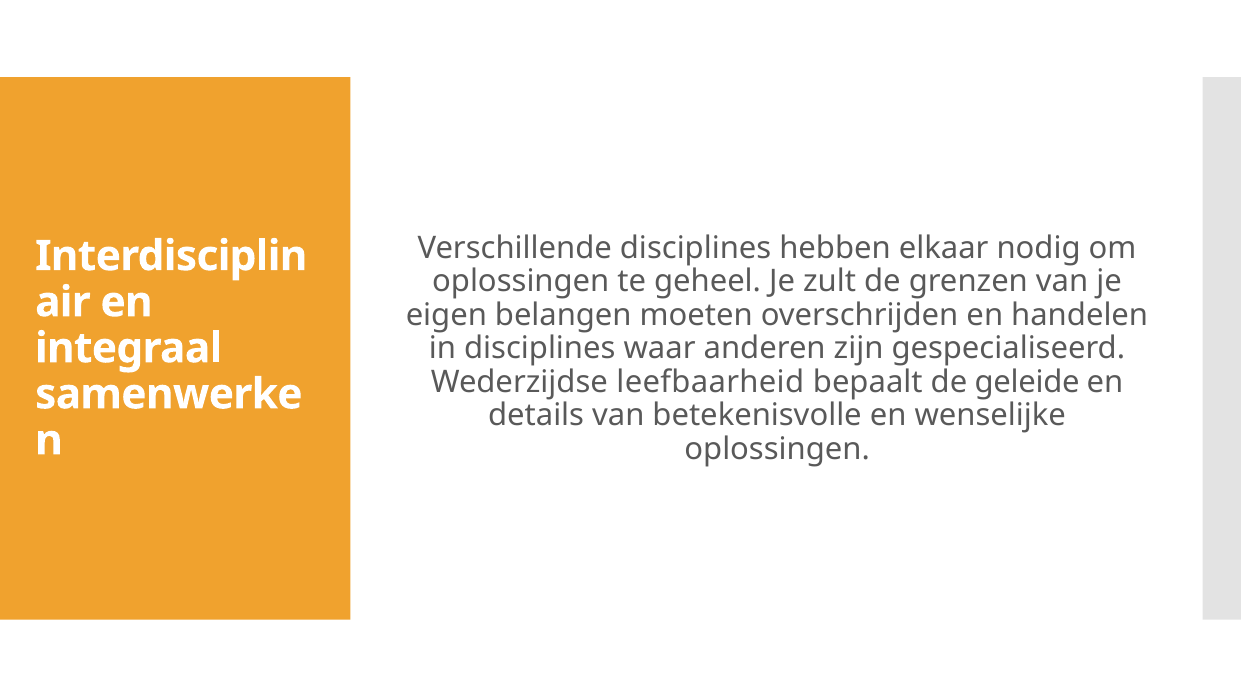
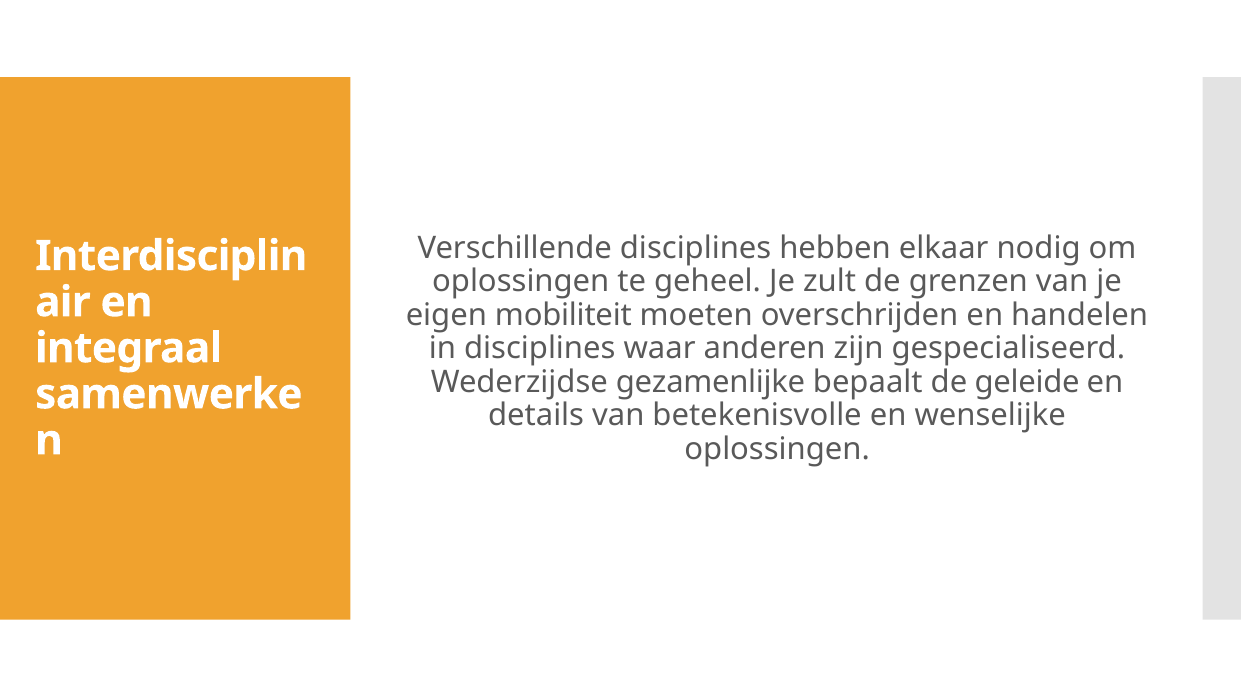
belangen: belangen -> mobiliteit (563, 315)
leefbaarheid: leefbaarheid -> gezamenlijke (711, 382)
